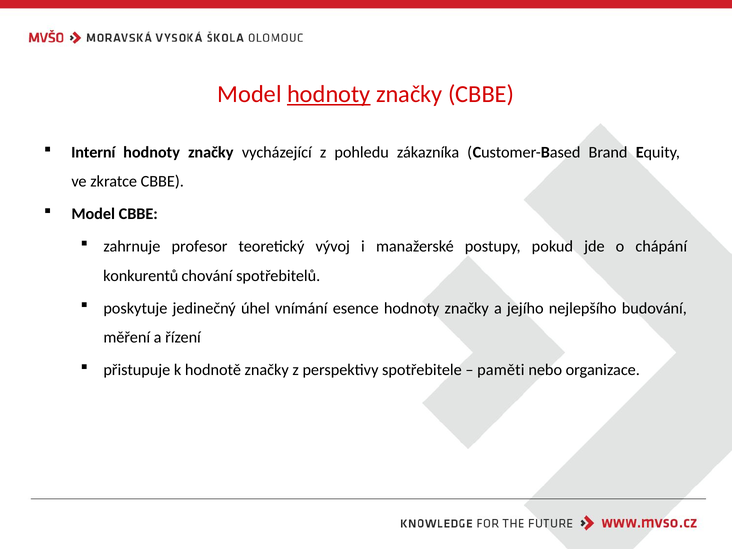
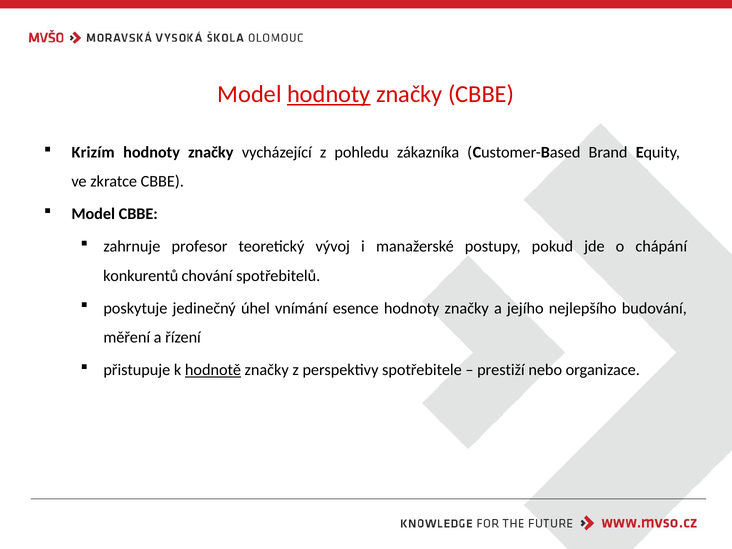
Interní: Interní -> Krizím (93, 152)
hodnotě underline: none -> present (213, 370)
paměti: paměti -> prestiží (501, 370)
